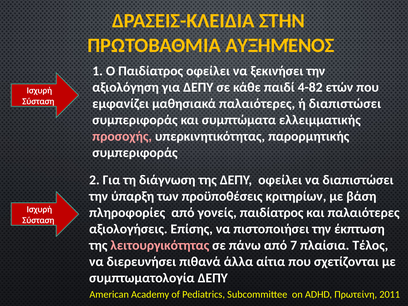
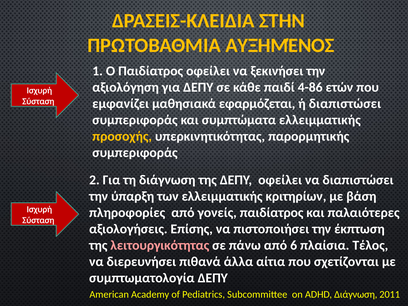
4-82: 4-82 -> 4-86 (310, 87)
μαθησιακά παλαιότερες: παλαιότερες -> εφαρμόζεται (257, 104)
προσοχής colour: pink -> yellow (122, 136)
των προϋποθέσεις: προϋποθέσεις -> ελλειμματικής (222, 196)
7: 7 -> 6 (294, 245)
ADHD Πρωτείνη: Πρωτείνη -> Διάγνωση (356, 295)
